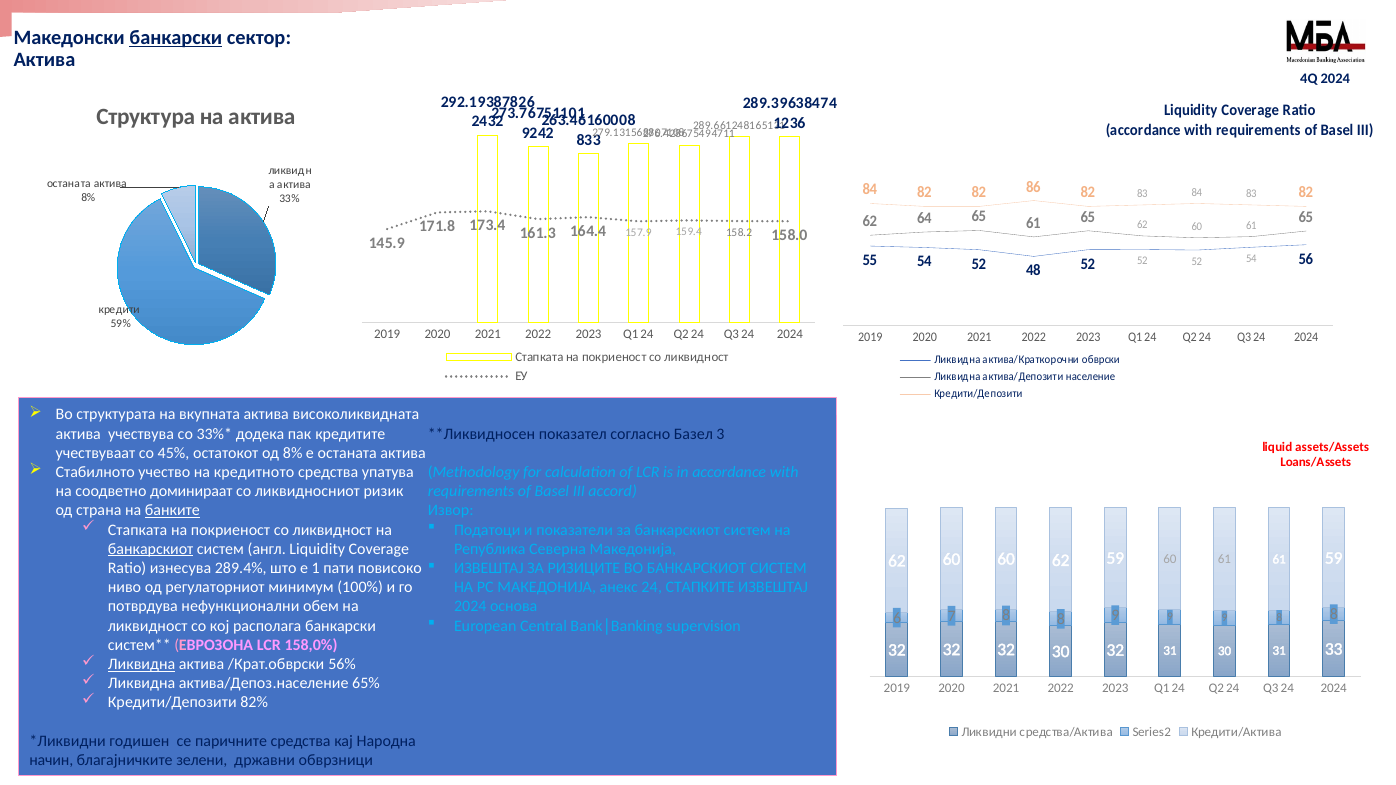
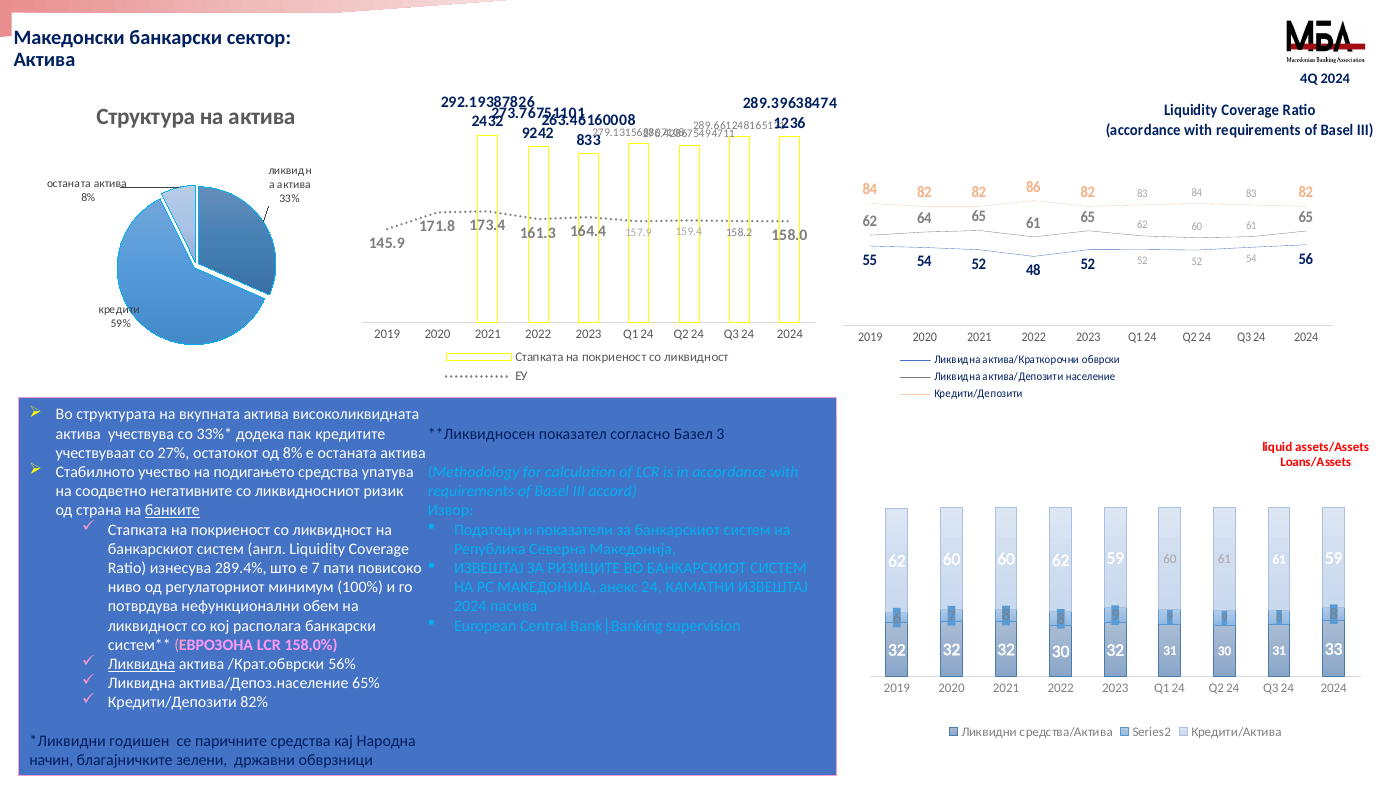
банкарски underline: present -> none (176, 37)
45%: 45% -> 27% (174, 453)
кредитното: кредитното -> подигањето (254, 472)
доминираат: доминираат -> негативните (191, 492)
банкарскиот underline: present -> none (151, 549)
е 1: 1 -> 7 (316, 568)
СТАПКИТЕ: СТАПКИТЕ -> КАМАТНИ (700, 588)
основа: основа -> пасива (514, 607)
